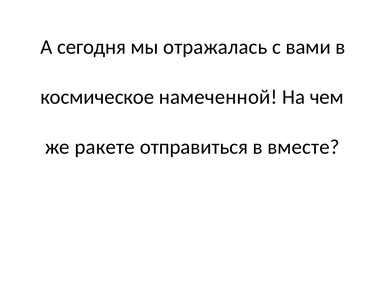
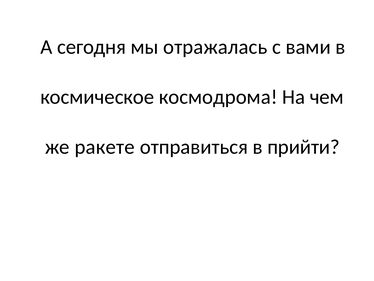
намеченной: намеченной -> космодрома (218, 97)
вместе: вместе -> прийти (303, 147)
